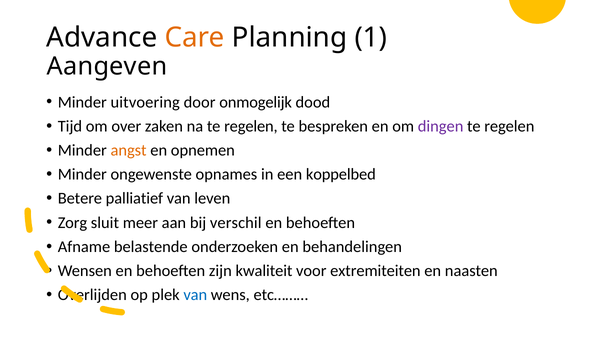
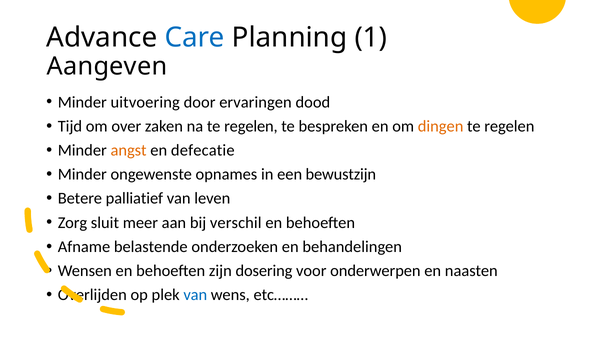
Care colour: orange -> blue (195, 37)
onmogelijk: onmogelijk -> ervaringen (255, 102)
dingen colour: purple -> orange (441, 126)
opnemen: opnemen -> defecatie (203, 150)
koppelbed: koppelbed -> bewustzijn (341, 174)
kwaliteit: kwaliteit -> dosering (264, 271)
extremiteiten: extremiteiten -> onderwerpen (375, 271)
